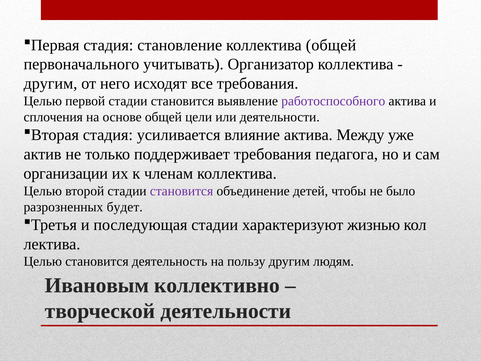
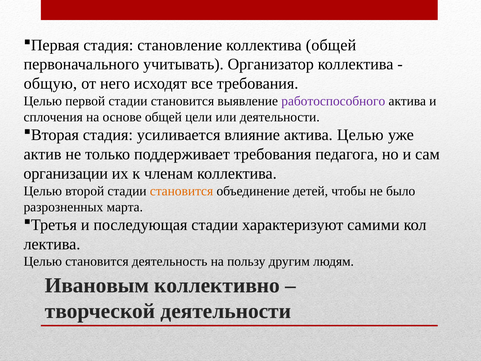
другим: другим -> общую (50, 84)
актива Между: Между -> Целью (360, 135)
становится colour: purple -> orange (182, 191)
будет: будет -> марта (125, 207)
жизнью: жизнью -> самими (373, 225)
